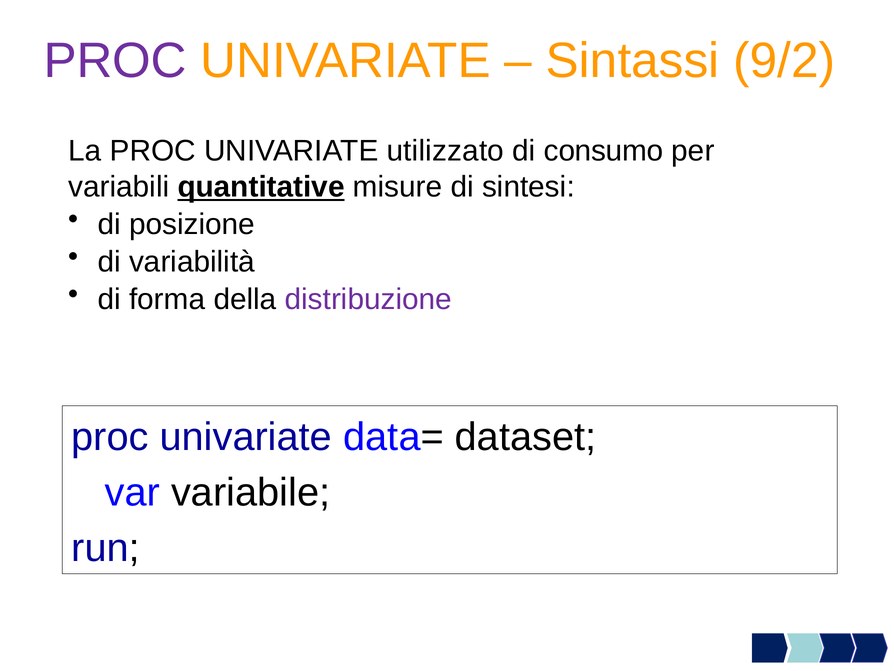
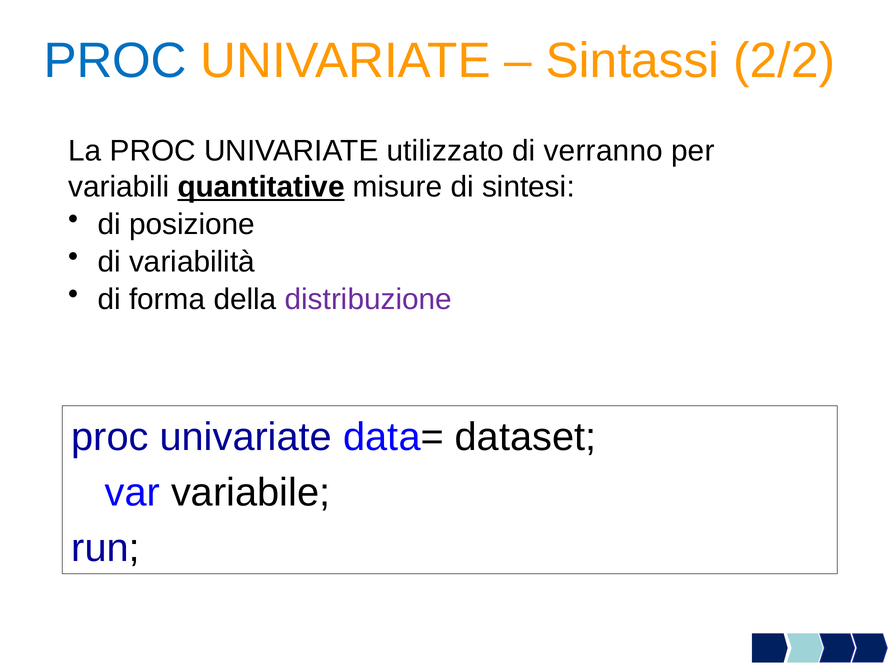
PROC colour: purple -> blue (115, 61)
9/2: 9/2 -> 2/2 (784, 61)
consumo: consumo -> verranno (603, 151)
